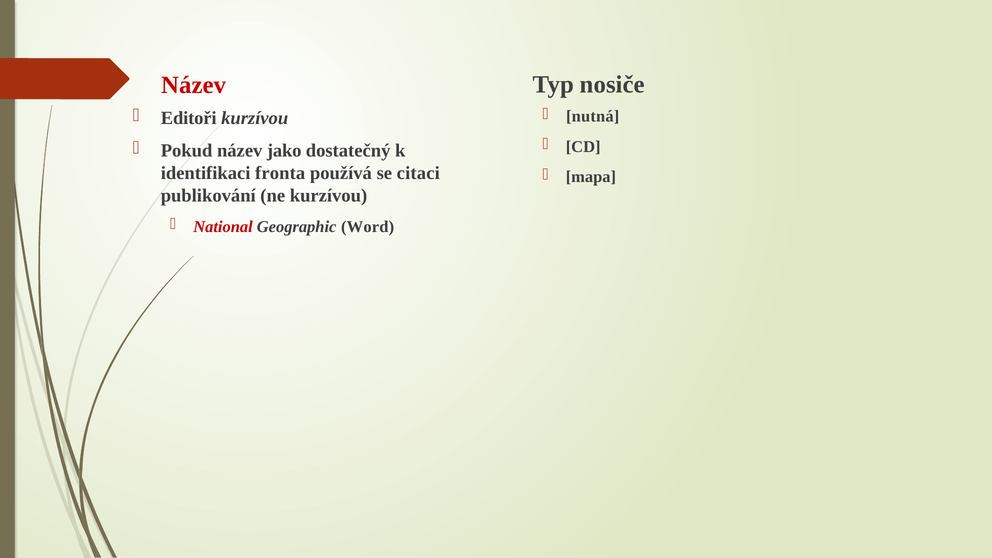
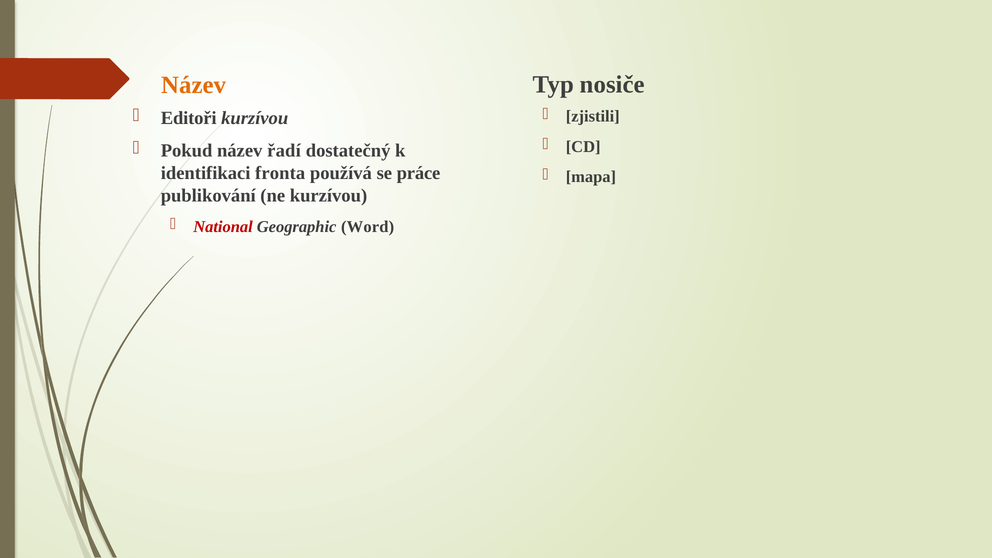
Název colour: red -> orange (194, 85)
nutná: nutná -> zjistili (593, 116)
jako: jako -> řadí (284, 151)
citaci: citaci -> práce (418, 173)
